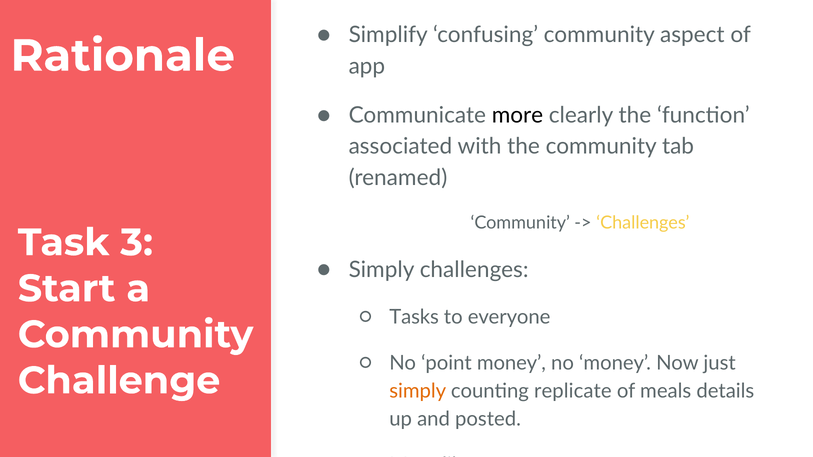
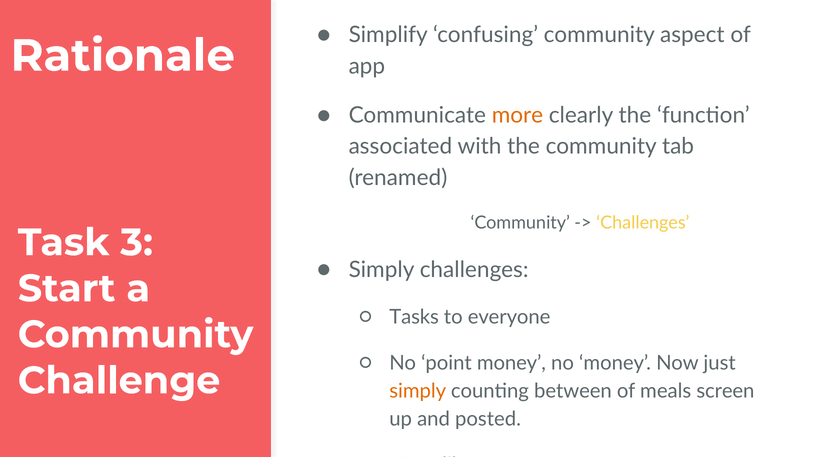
more colour: black -> orange (517, 115)
replicate: replicate -> between (573, 391)
details: details -> screen (725, 391)
